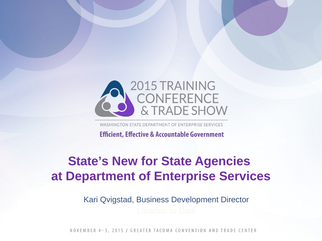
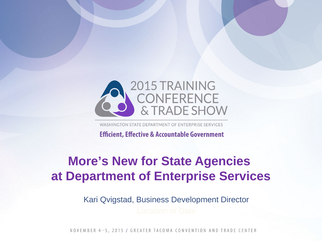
State’s: State’s -> More’s (88, 162)
